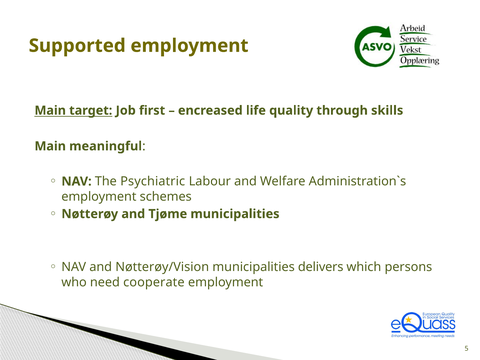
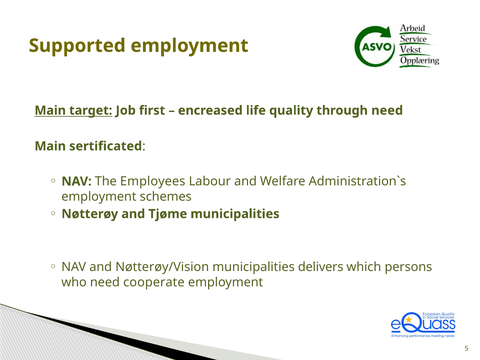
through skills: skills -> need (387, 110)
meaningful: meaningful -> sertificated (106, 146)
Psychiatric: Psychiatric -> Employees (153, 181)
